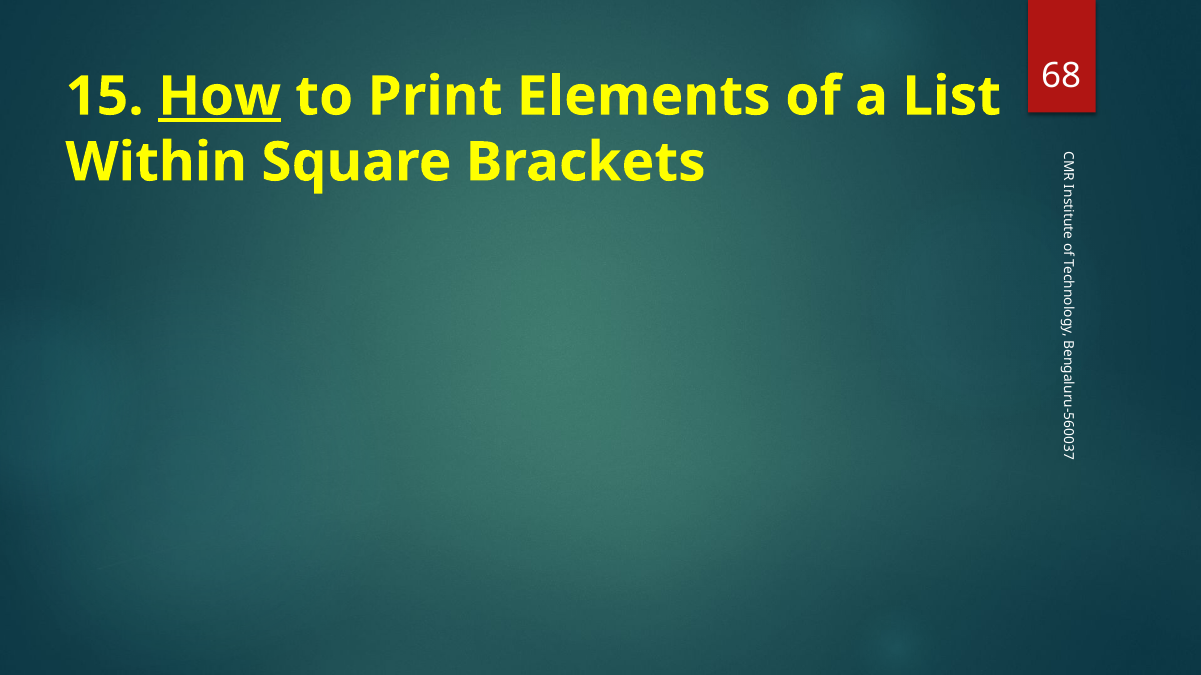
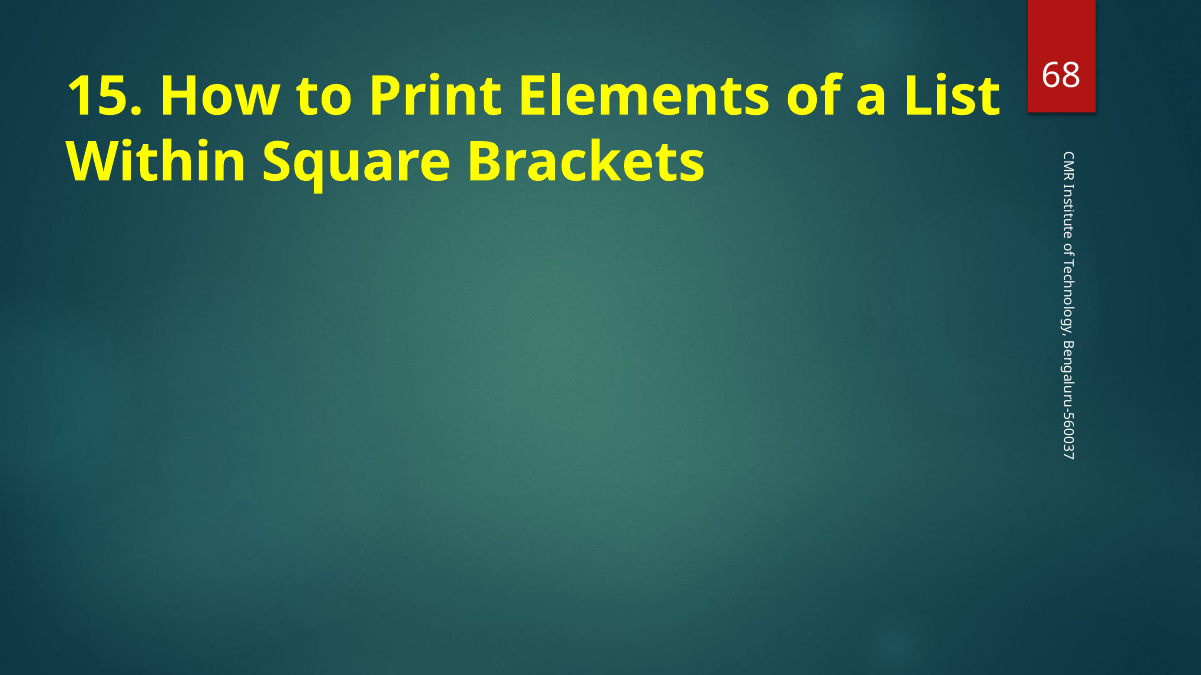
How underline: present -> none (220, 96)
